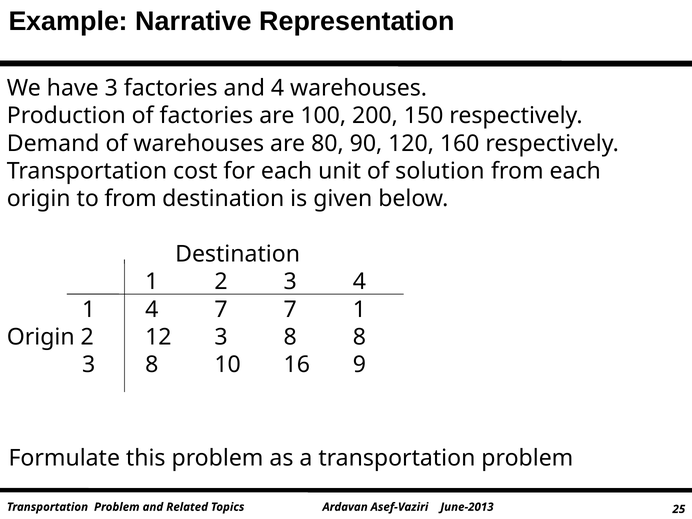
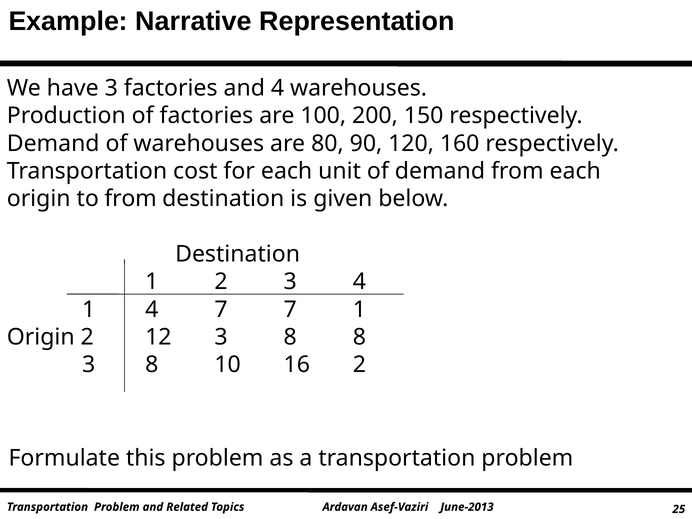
of solution: solution -> demand (440, 171)
16 9: 9 -> 2 (359, 365)
